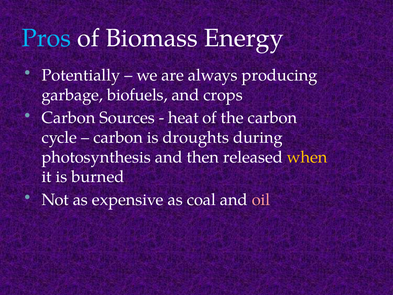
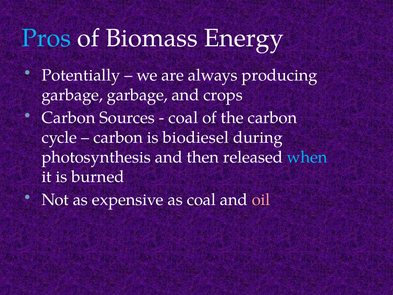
garbage biofuels: biofuels -> garbage (137, 95)
heat: heat -> coal (183, 118)
droughts: droughts -> biodiesel (196, 137)
when colour: yellow -> light blue (307, 157)
